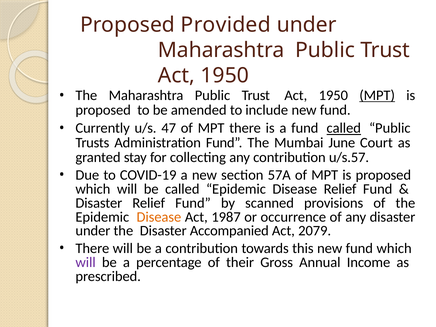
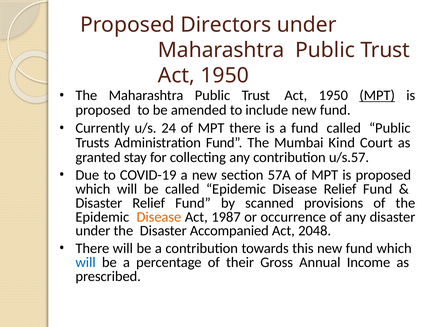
Provided: Provided -> Directors (226, 25)
47: 47 -> 24 (169, 128)
called underline: present -> none (344, 128)
June: June -> Kind (342, 143)
2079: 2079 -> 2048 (315, 231)
will colour: purple -> blue (86, 262)
